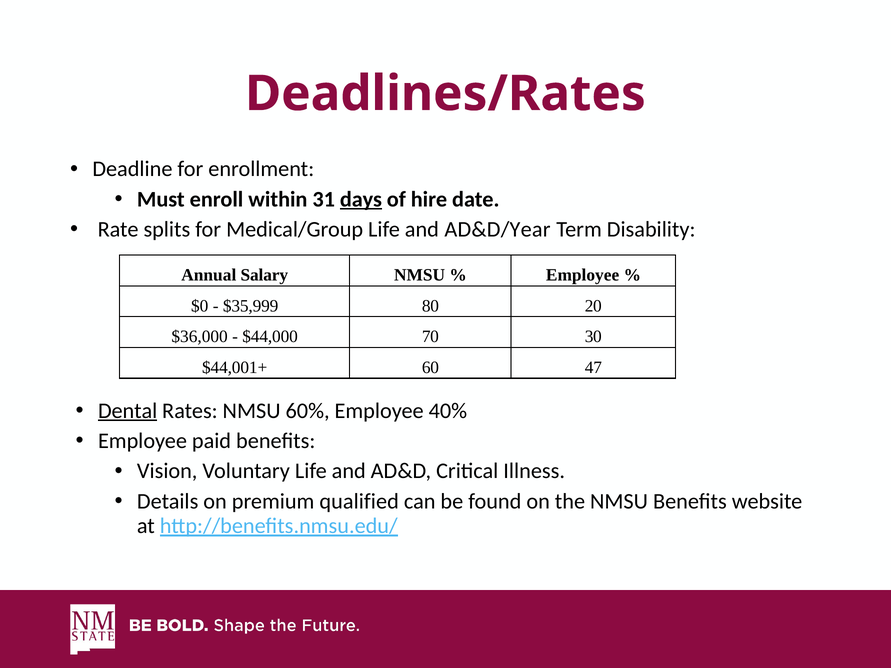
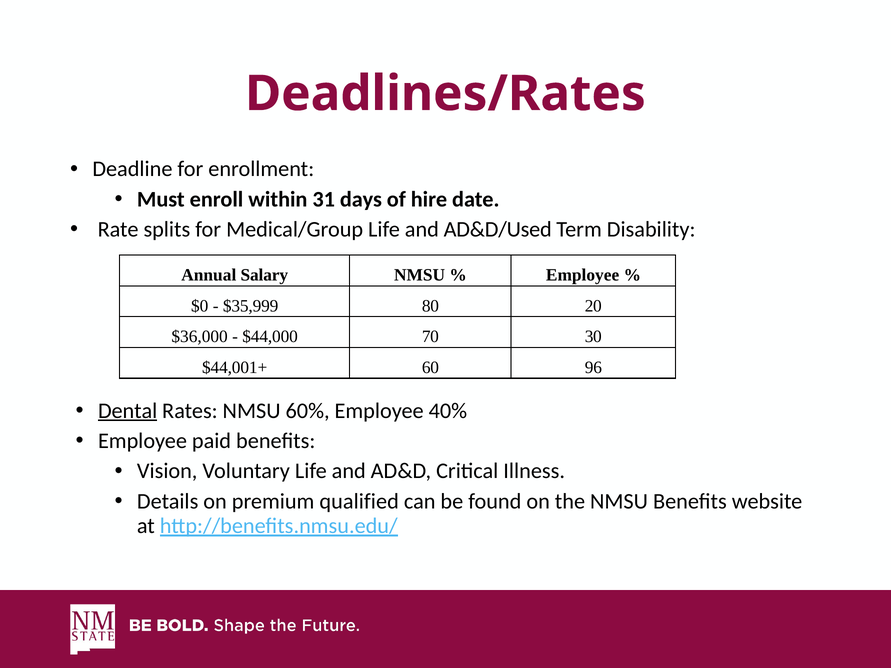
days underline: present -> none (361, 199)
AD&D/Year: AD&D/Year -> AD&D/Used (498, 230)
47: 47 -> 96 (593, 368)
